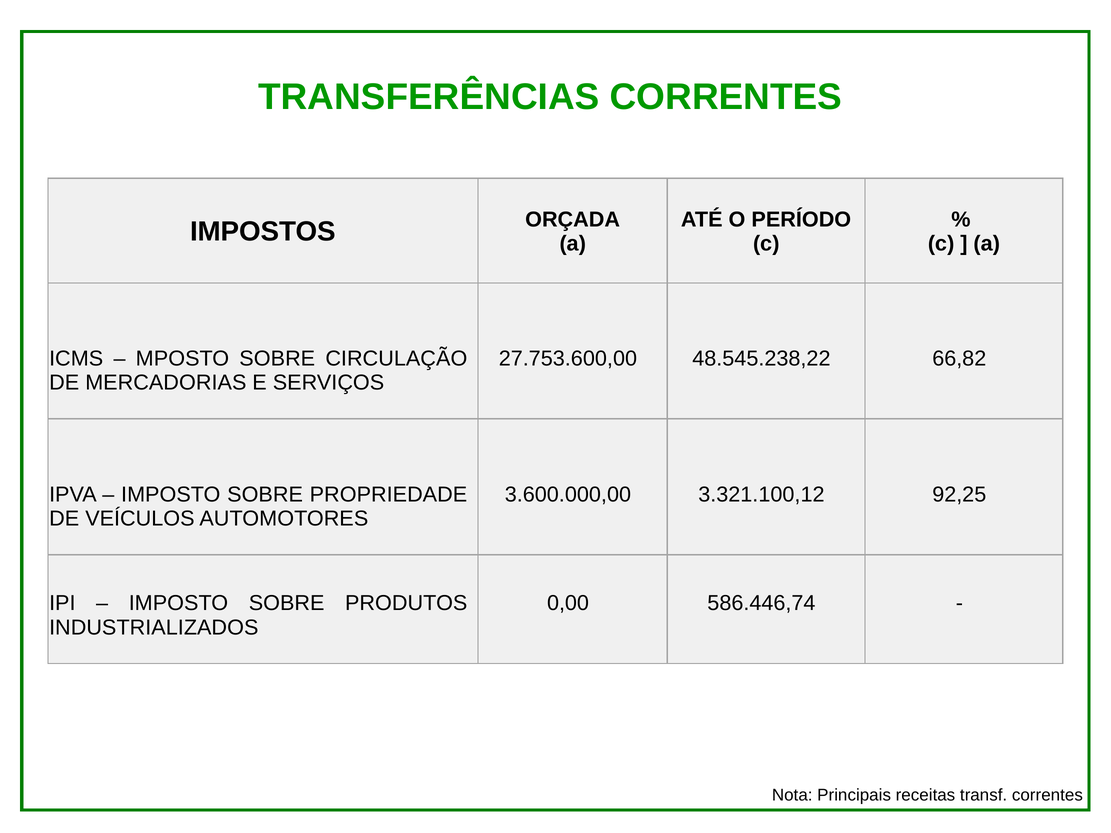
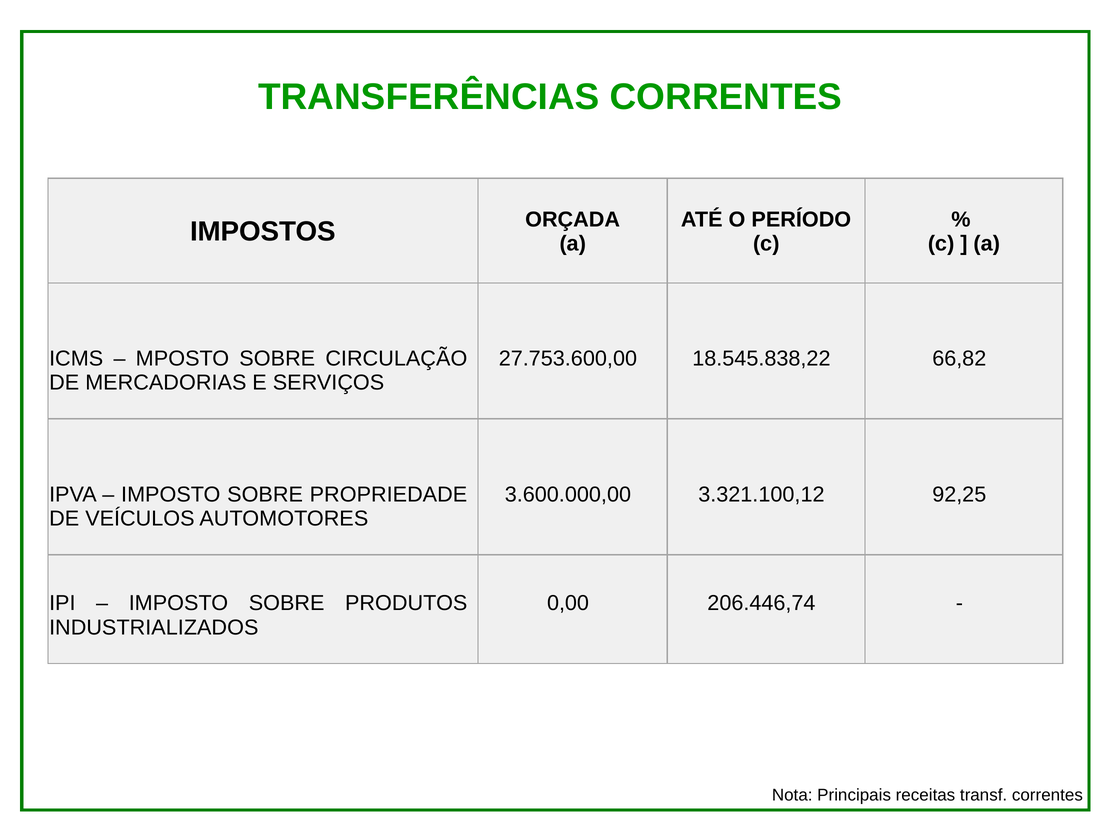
48.545.238,22: 48.545.238,22 -> 18.545.838,22 (761, 359)
586.446,74: 586.446,74 -> 206.446,74 (761, 603)
